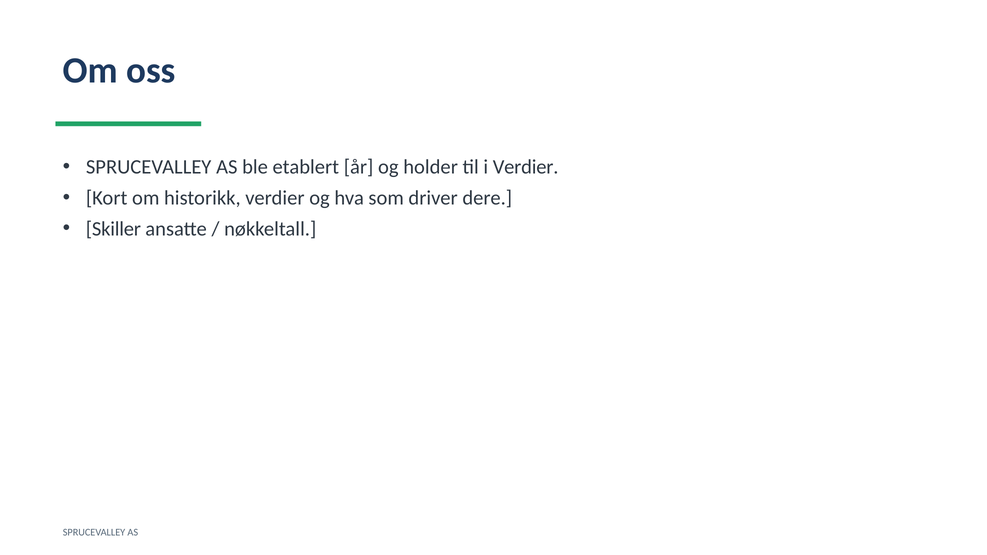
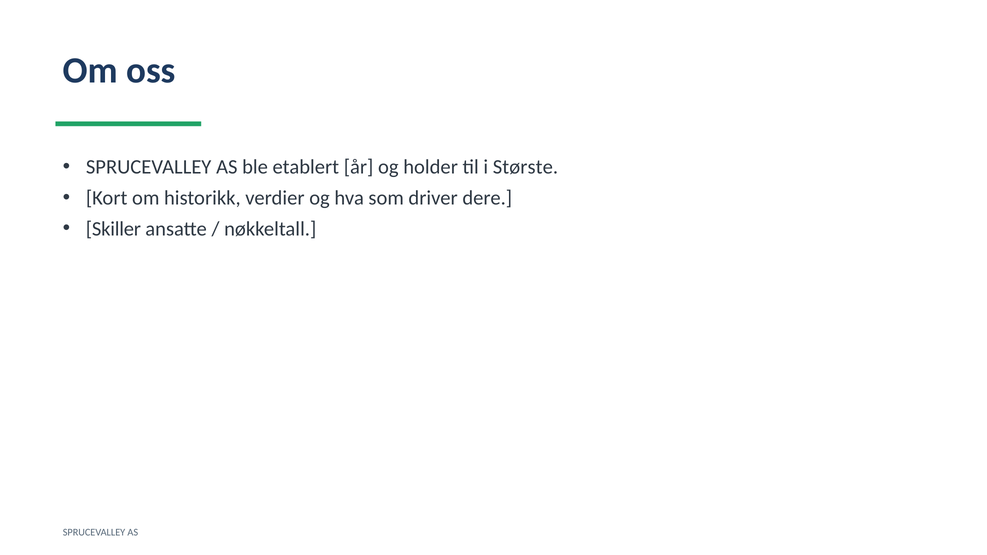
i Verdier: Verdier -> Største (525, 167)
